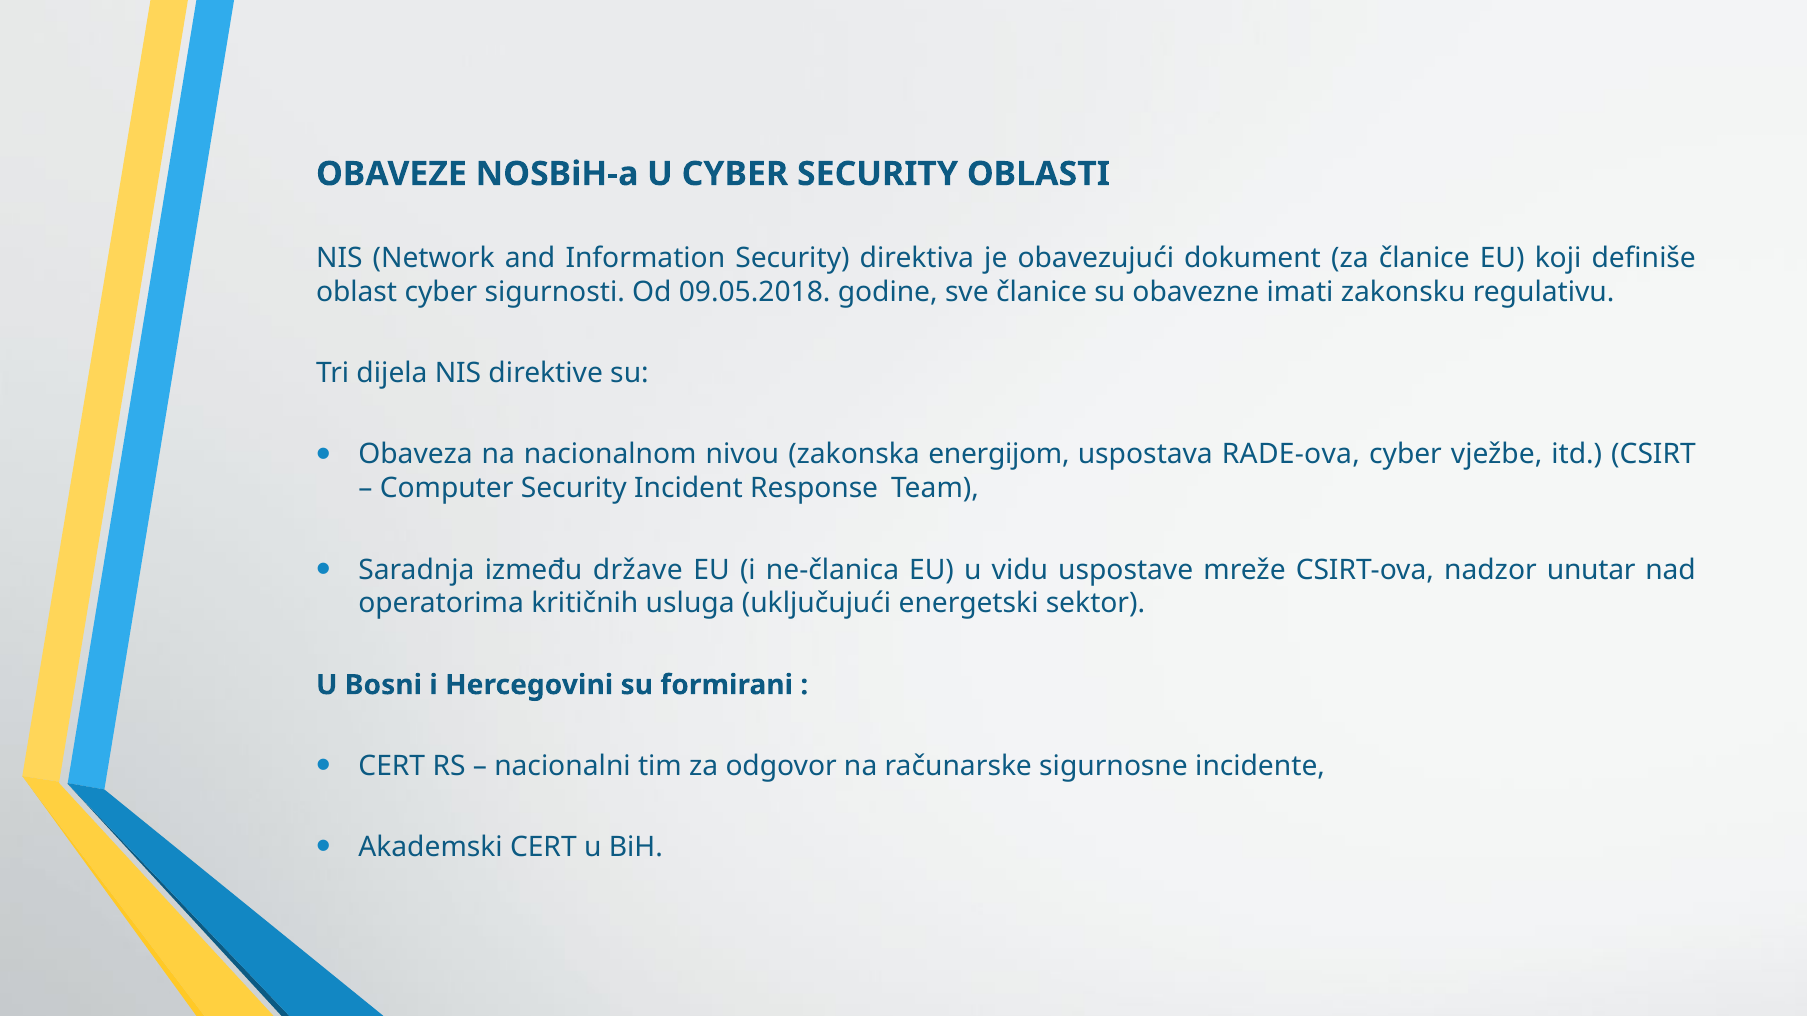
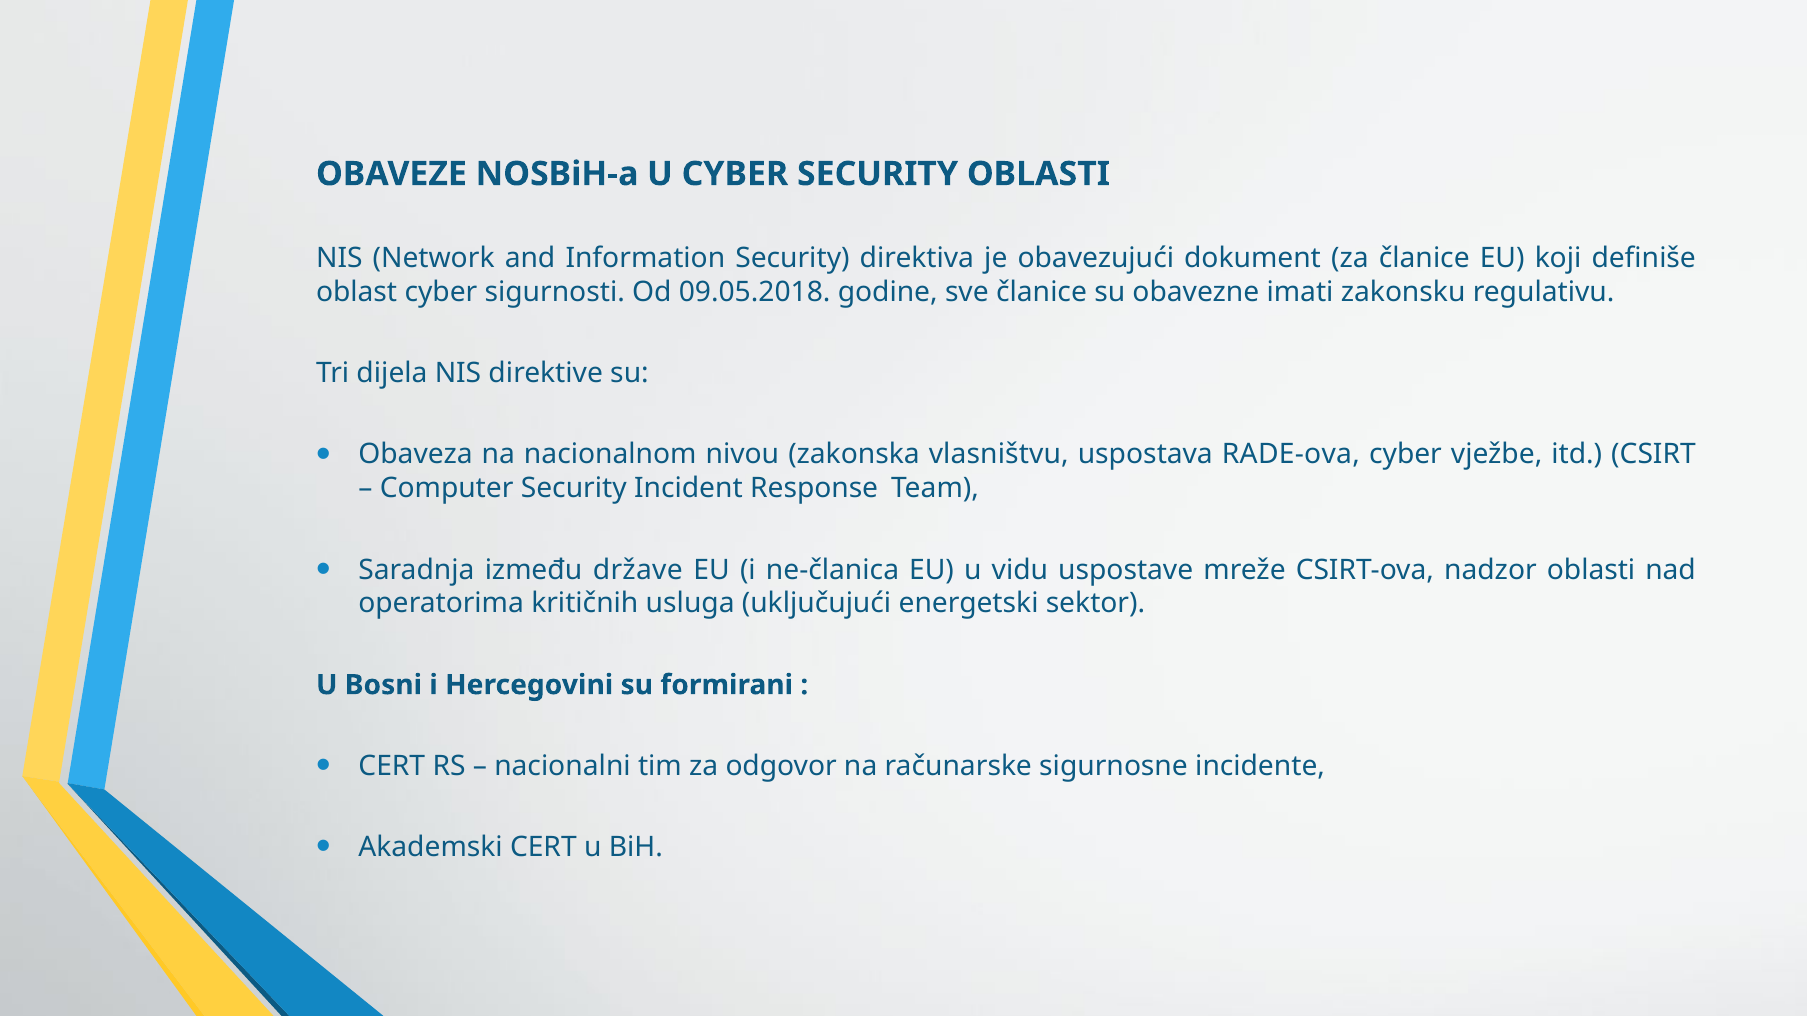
energijom: energijom -> vlasništvu (999, 455)
nadzor unutar: unutar -> oblasti (1591, 570)
